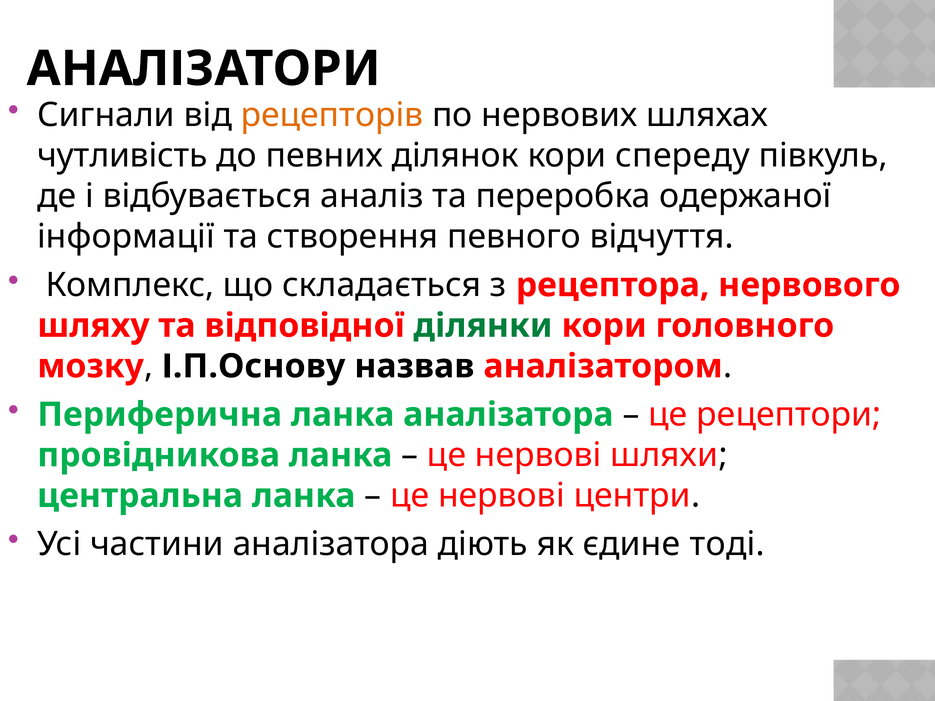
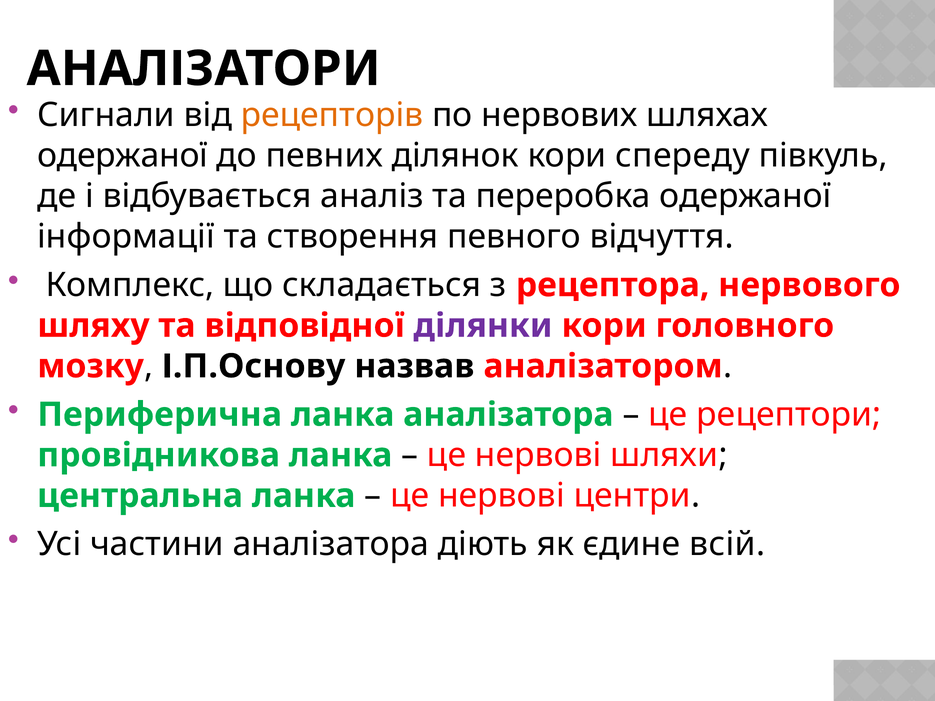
чутливість: чутливість -> одержаної (123, 156)
ділянки colour: green -> purple (483, 326)
тоді: тоді -> всій (727, 544)
